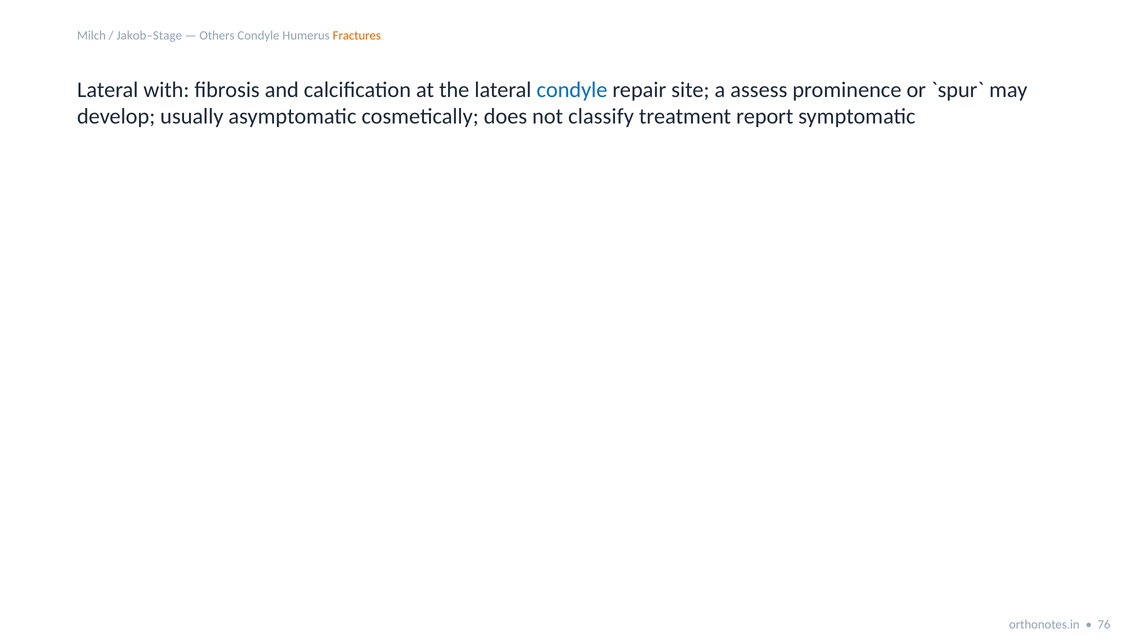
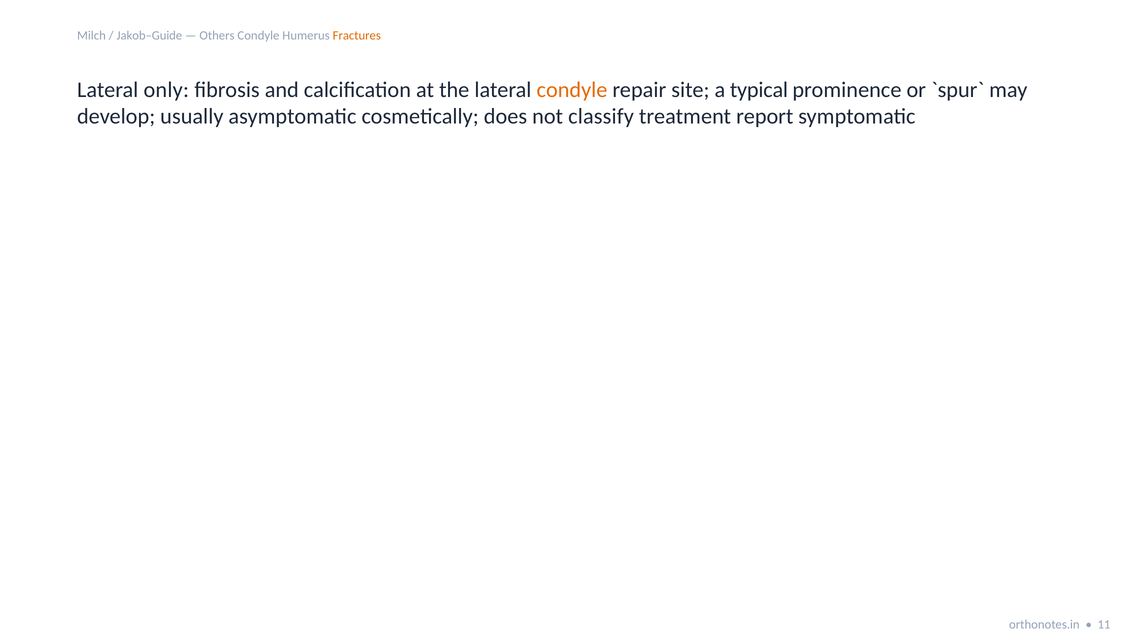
Jakob–Stage: Jakob–Stage -> Jakob–Guide (149, 36)
with: with -> only (166, 90)
condyle colour: blue -> orange (572, 90)
assess: assess -> typical (759, 90)
76: 76 -> 11 (1104, 625)
